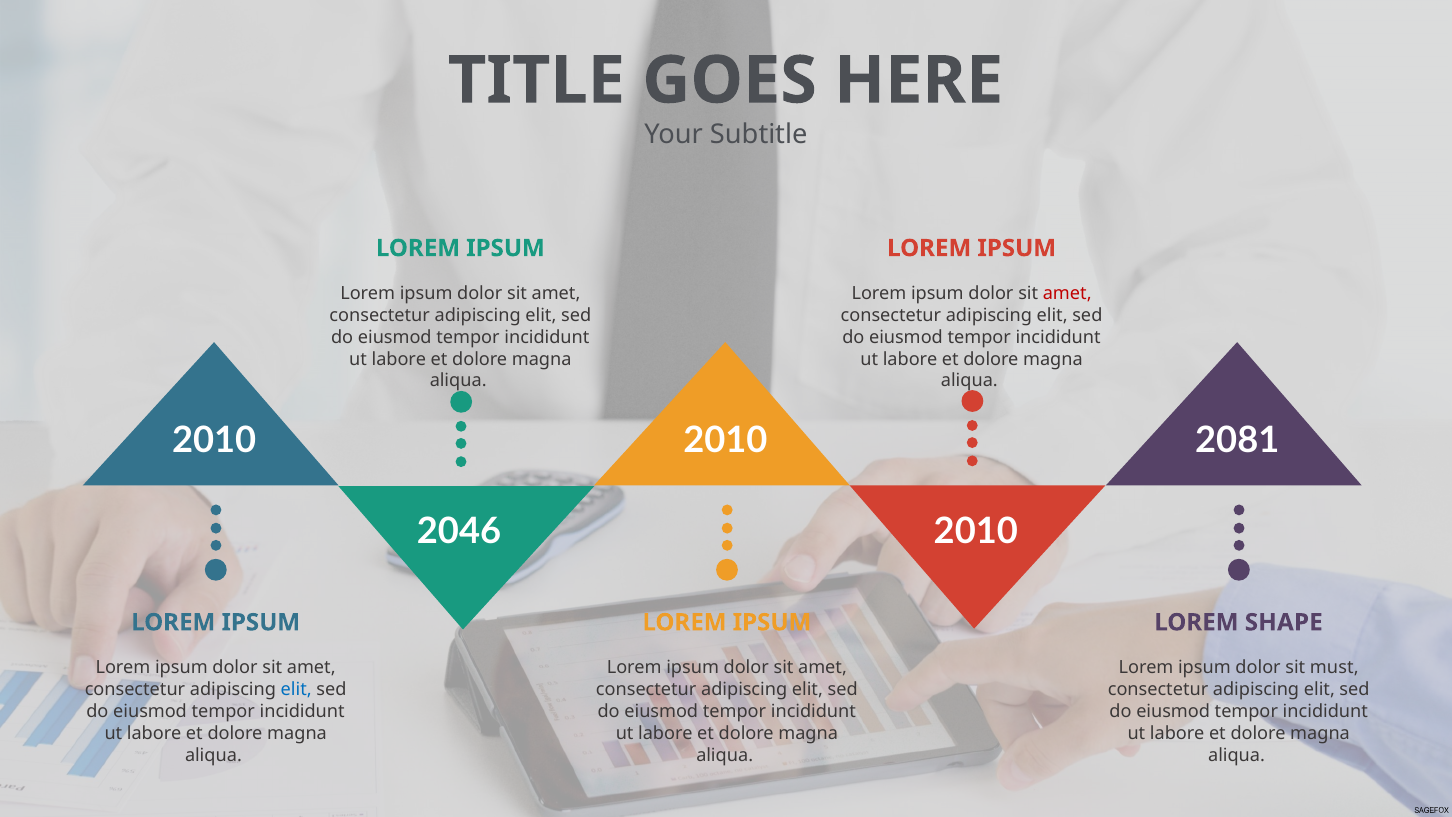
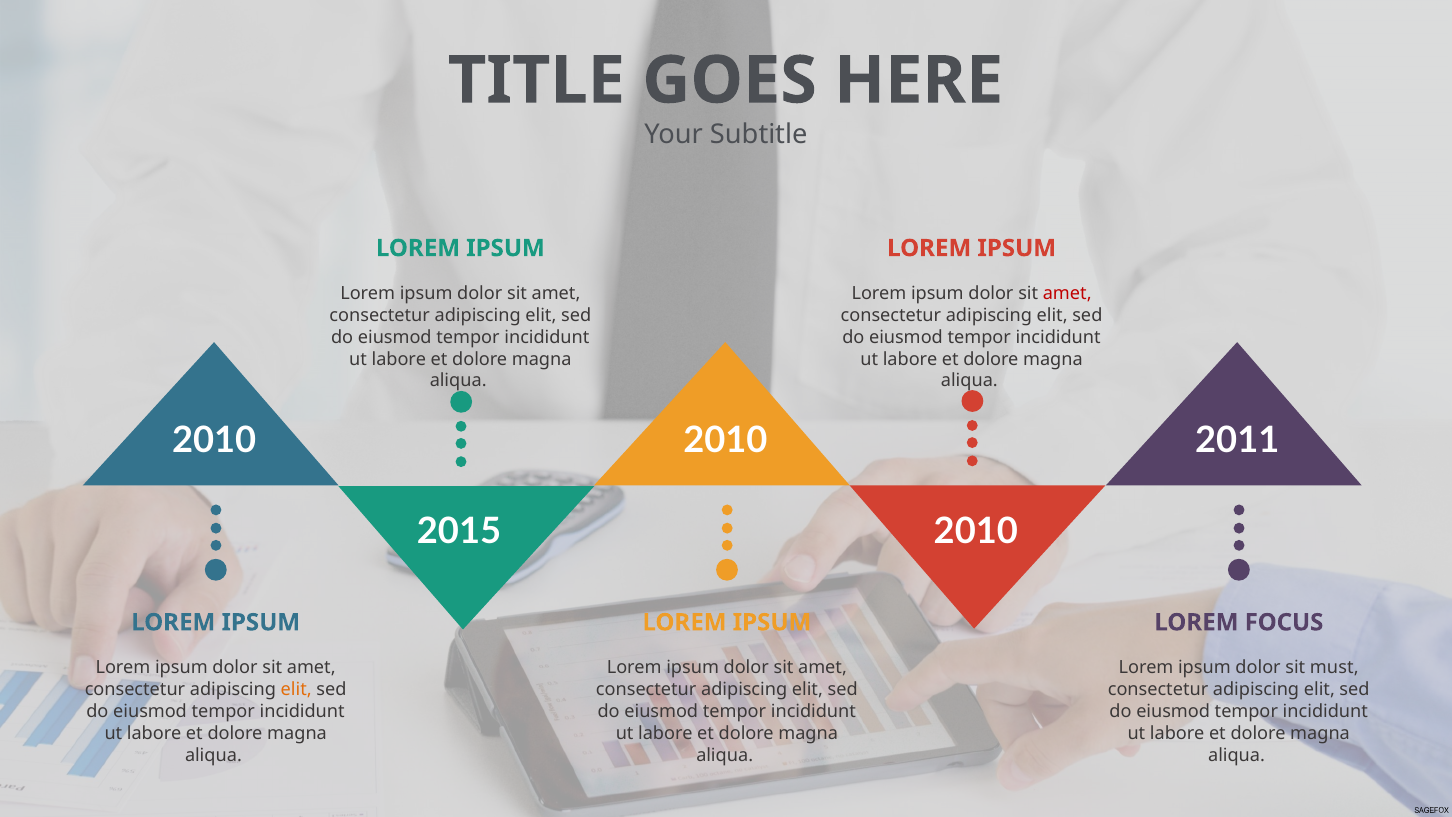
2081: 2081 -> 2011 (1237, 441)
2046: 2046 -> 2015 (459, 531)
SHAPE: SHAPE -> FOCUS (1284, 622)
elit colour: blue -> orange (296, 690)
